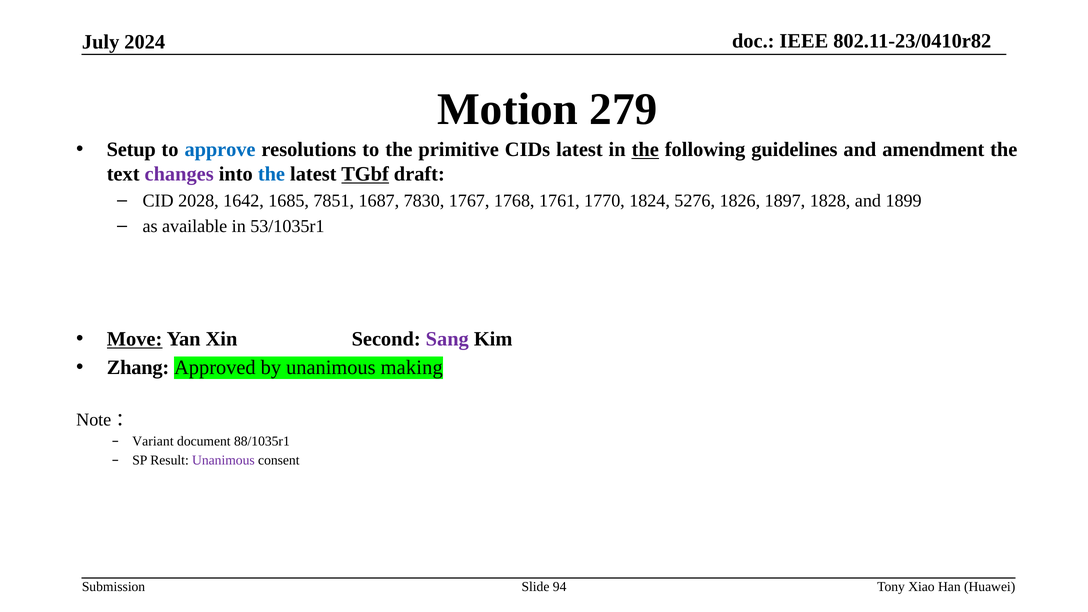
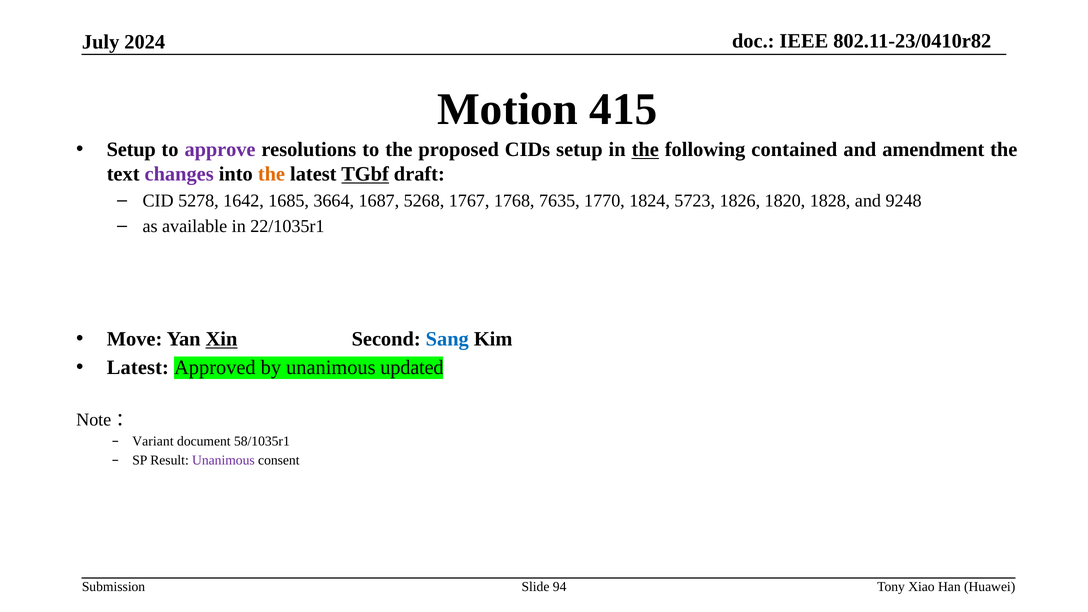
279: 279 -> 415 (623, 109)
approve colour: blue -> purple (220, 150)
primitive: primitive -> proposed (459, 150)
CIDs latest: latest -> setup (579, 150)
guidelines: guidelines -> contained (794, 150)
the colour: blue -> orange (271, 174)
2028: 2028 -> 5278 (198, 201)
7851: 7851 -> 3664 (334, 201)
7830: 7830 -> 5268 (424, 201)
1761: 1761 -> 7635 (559, 201)
5276: 5276 -> 5723 (695, 201)
1897: 1897 -> 1820 (785, 201)
1899: 1899 -> 9248 (904, 201)
53/1035r1: 53/1035r1 -> 22/1035r1 (287, 226)
Move underline: present -> none (135, 339)
Xin underline: none -> present (222, 339)
Sang colour: purple -> blue (447, 339)
Zhang: Zhang -> Latest (138, 368)
making: making -> updated (412, 368)
88/1035r1: 88/1035r1 -> 58/1035r1 (262, 441)
